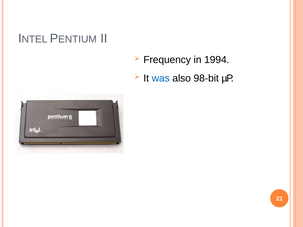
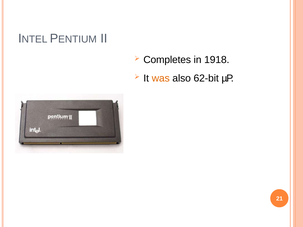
Frequency: Frequency -> Completes (167, 60)
1994: 1994 -> 1918 (217, 60)
was colour: blue -> orange (161, 78)
98-bit: 98-bit -> 62-bit (206, 78)
